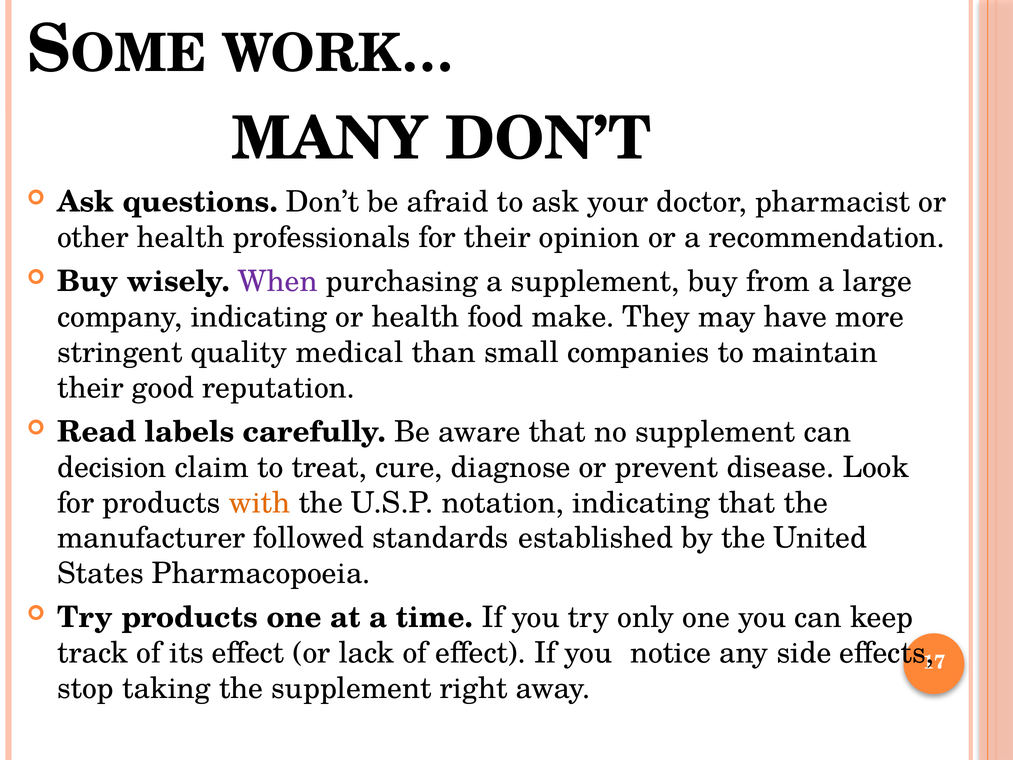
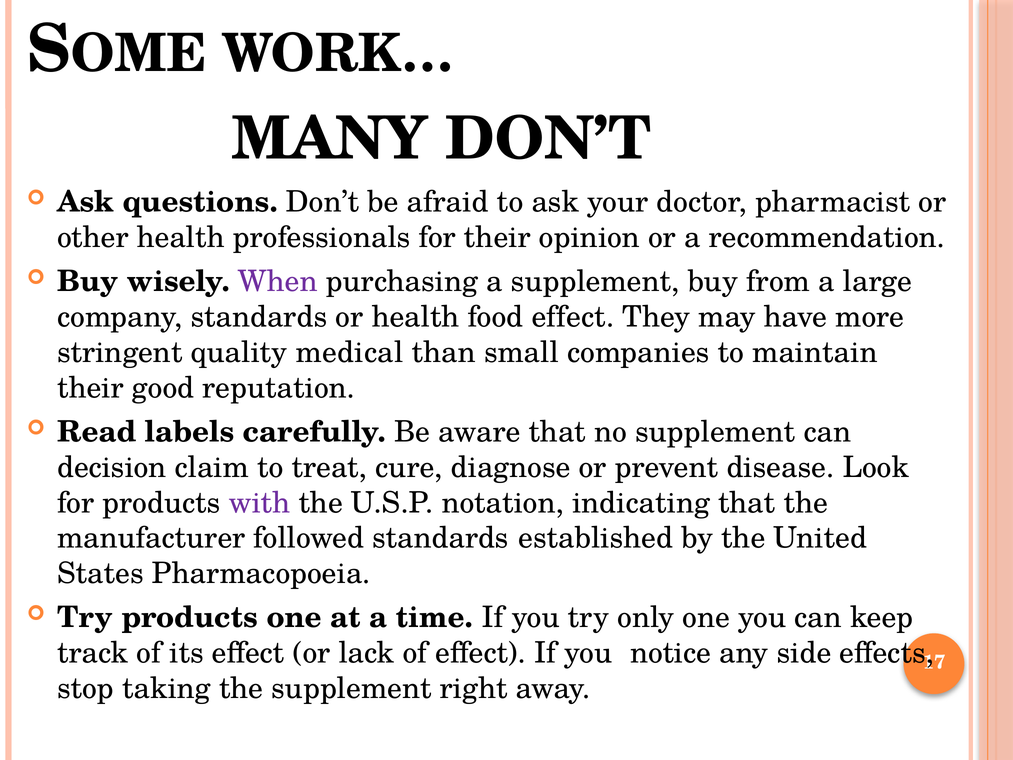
company indicating: indicating -> standards (259, 317)
food make: make -> effect (573, 317)
with colour: orange -> purple (260, 503)
